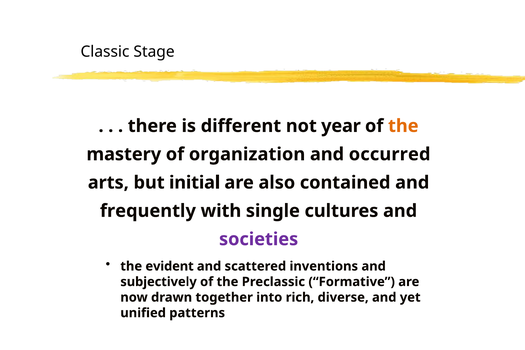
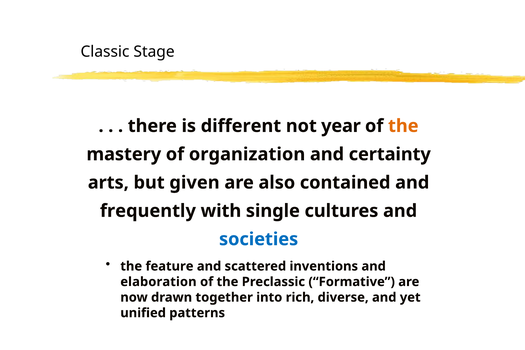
occurred: occurred -> certainty (390, 154)
initial: initial -> given (194, 183)
societies colour: purple -> blue (259, 239)
evident: evident -> feature (170, 266)
subjectively: subjectively -> elaboration (158, 282)
